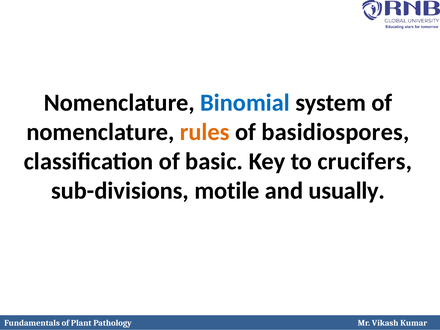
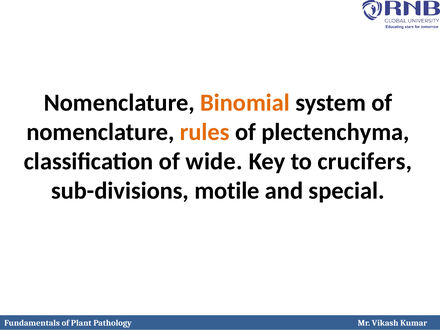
Binomial colour: blue -> orange (245, 103)
basidiospores: basidiospores -> plectenchyma (335, 132)
basic: basic -> wide (214, 162)
usually: usually -> special (347, 191)
